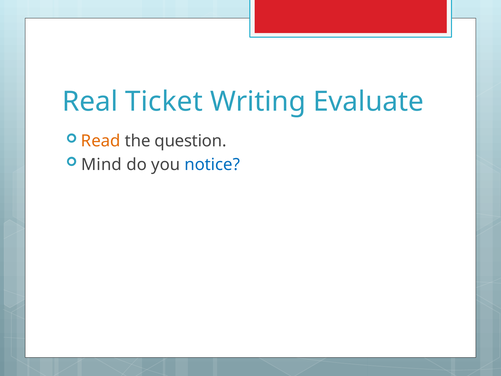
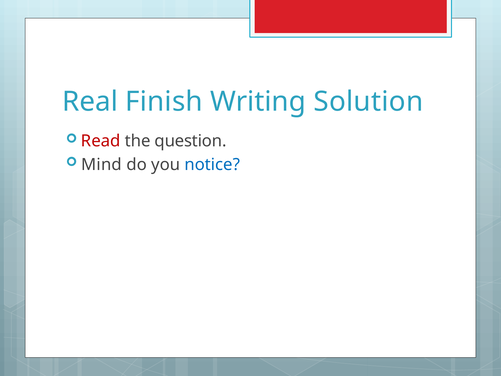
Ticket: Ticket -> Finish (164, 102)
Evaluate: Evaluate -> Solution (368, 102)
Read colour: orange -> red (101, 141)
